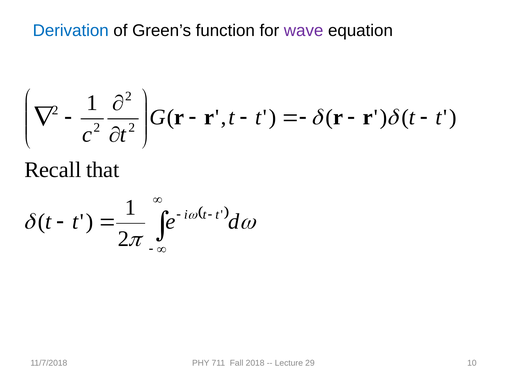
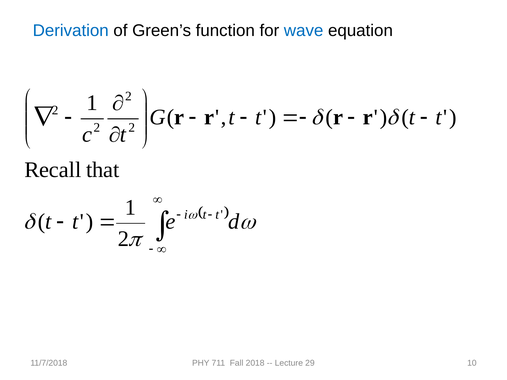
wave colour: purple -> blue (304, 31)
